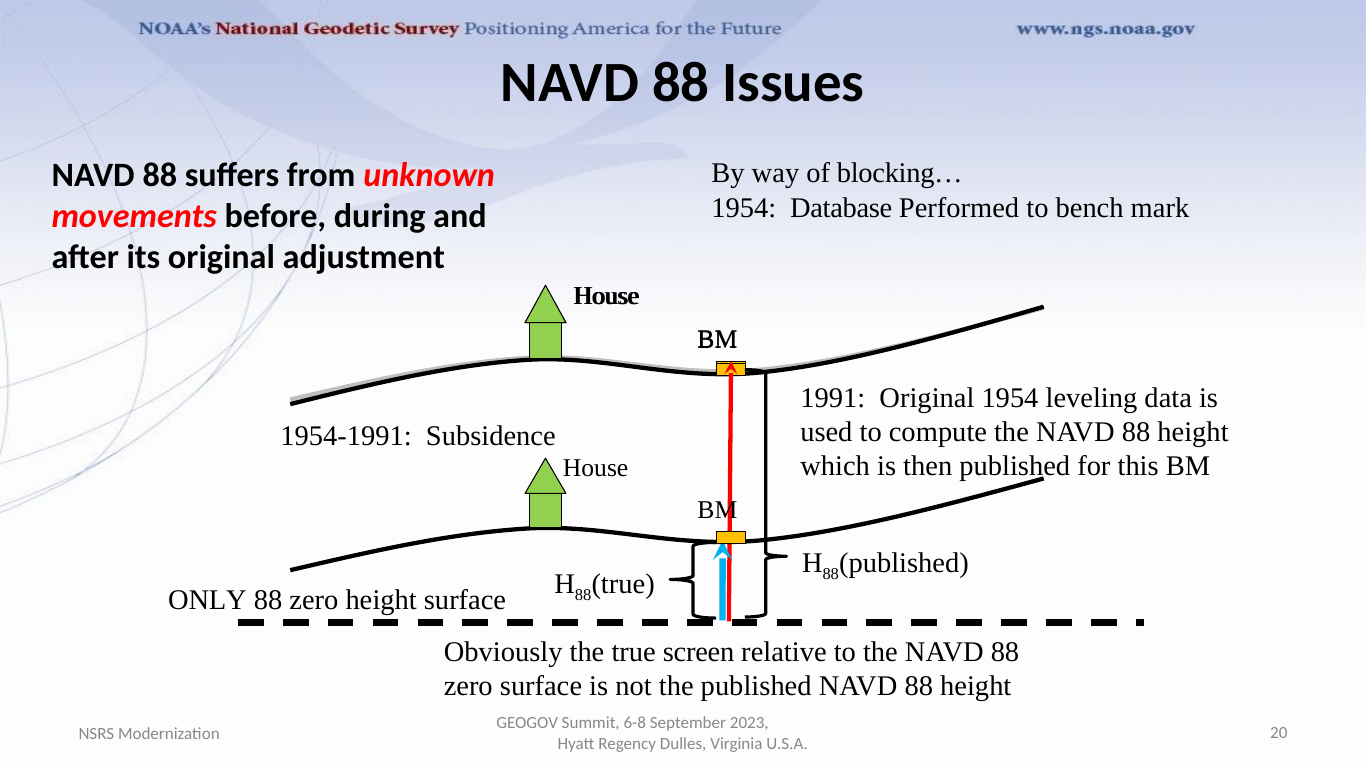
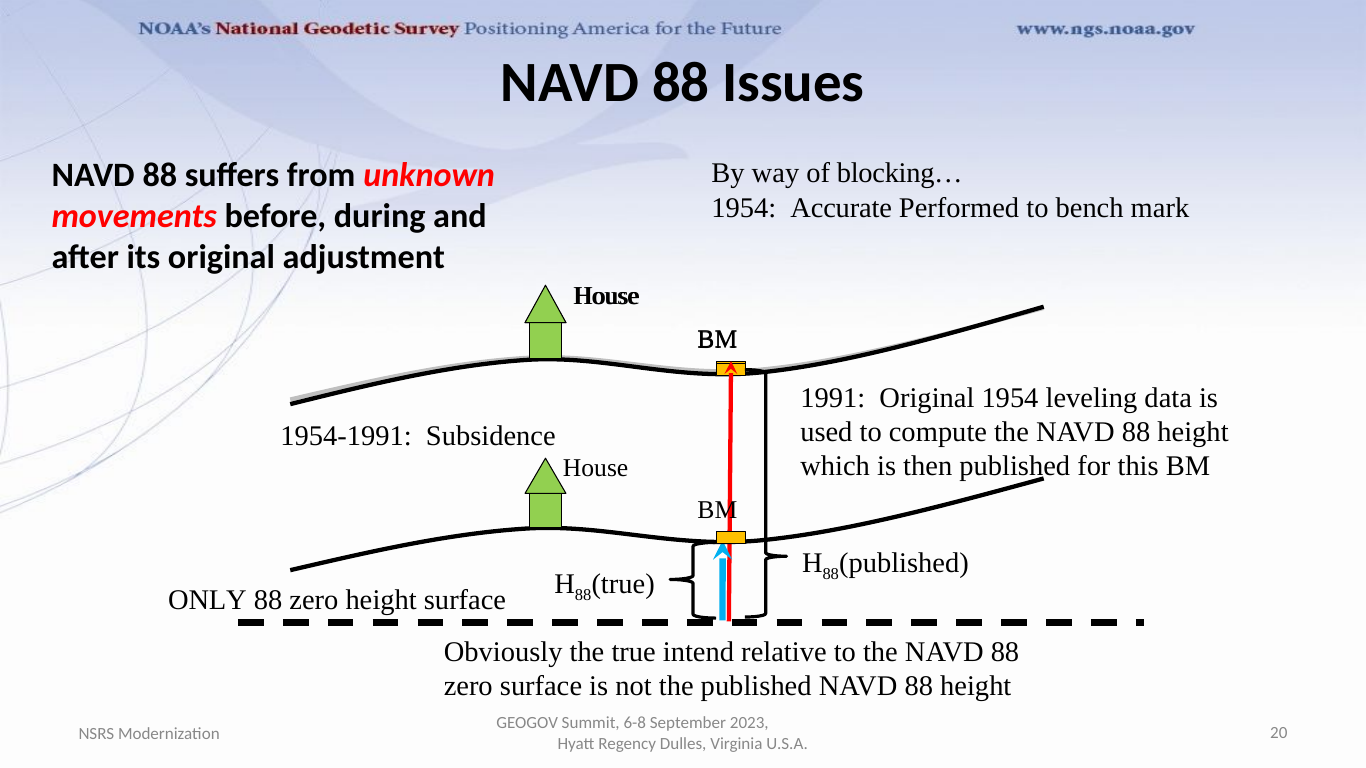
Database: Database -> Accurate (841, 208)
screen: screen -> intend (698, 652)
